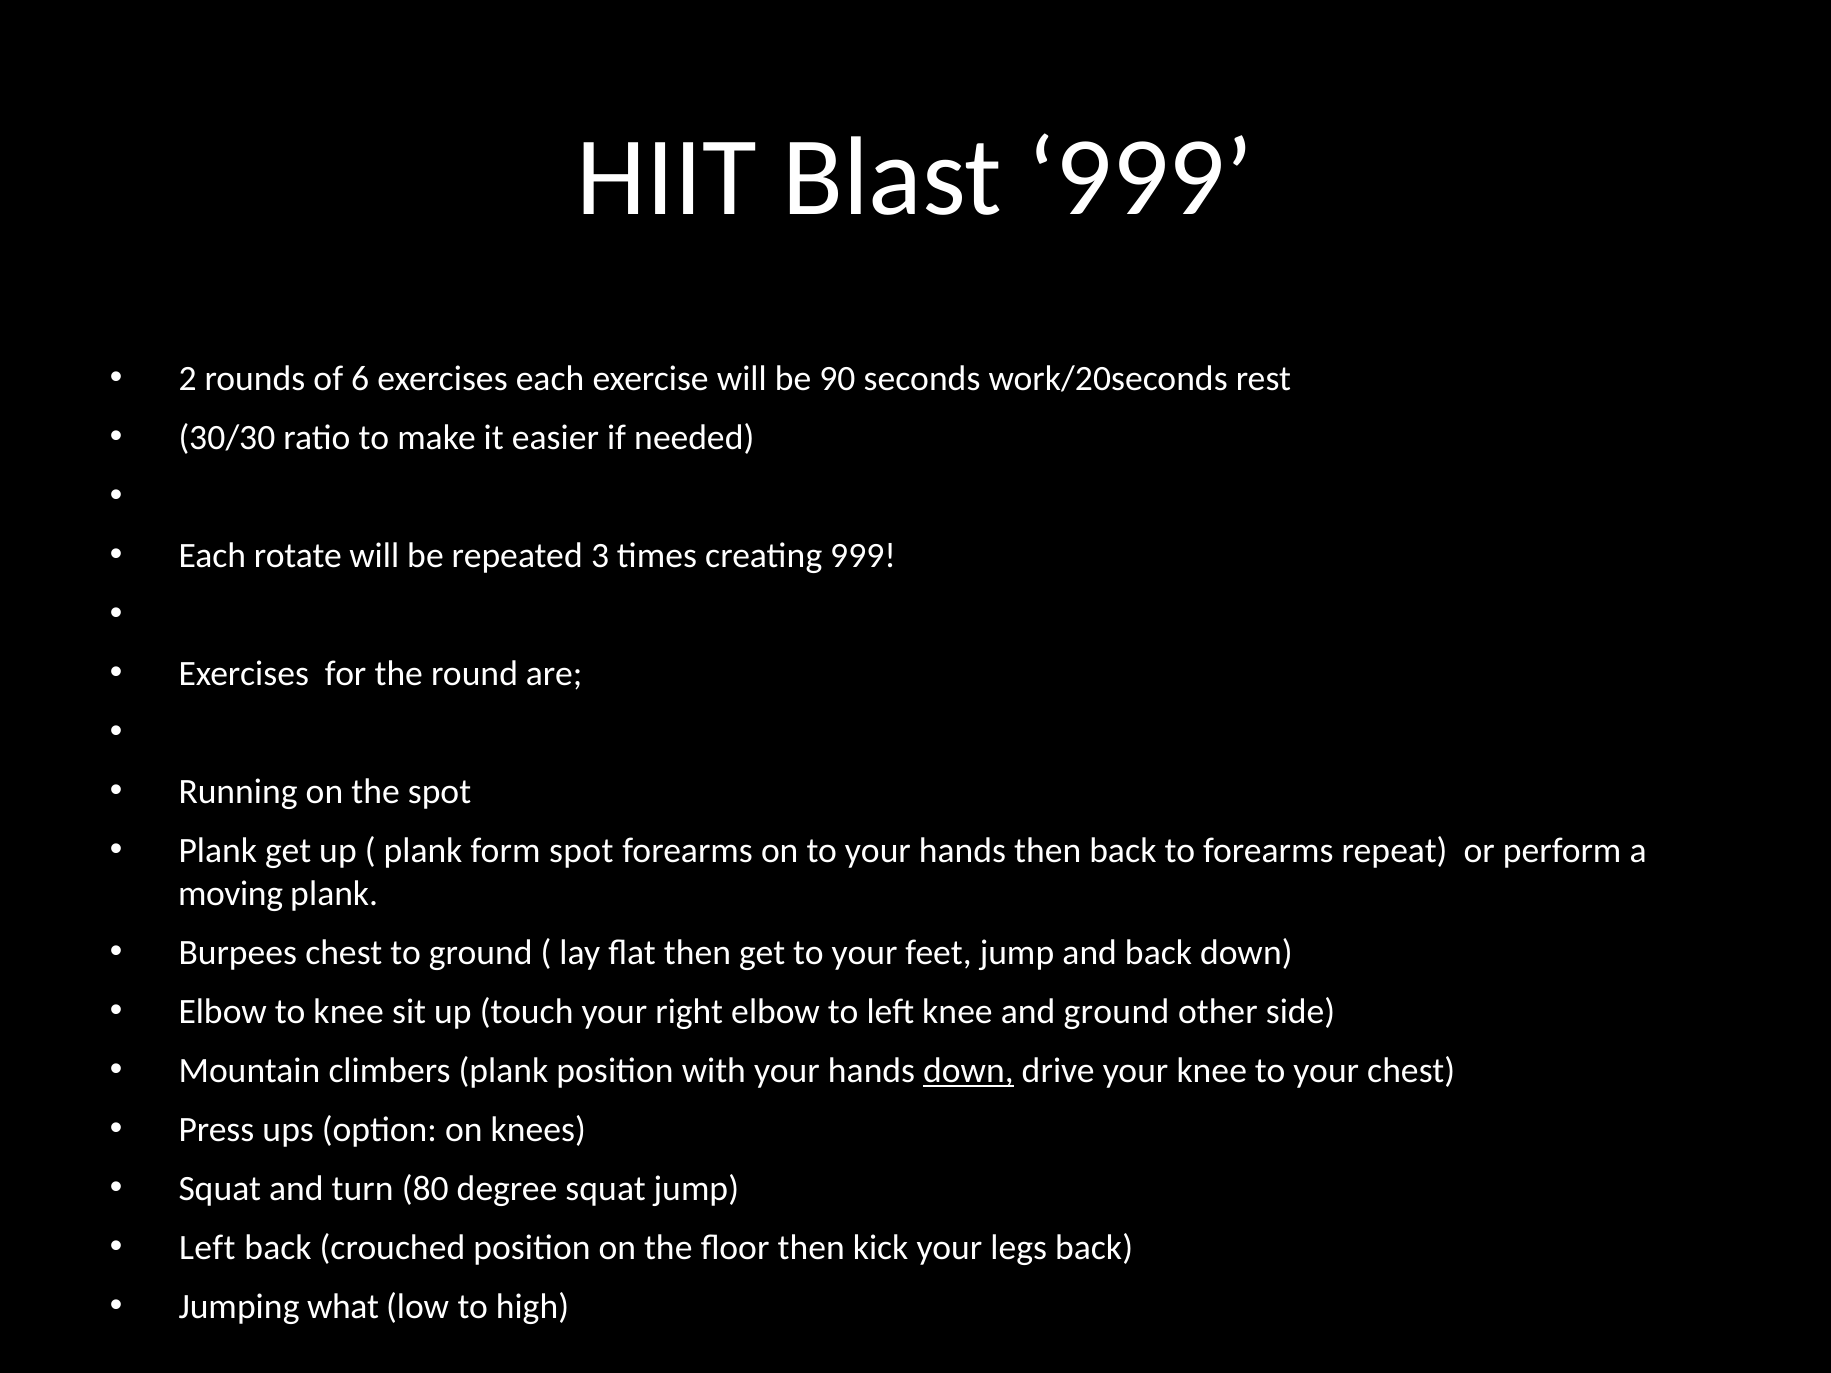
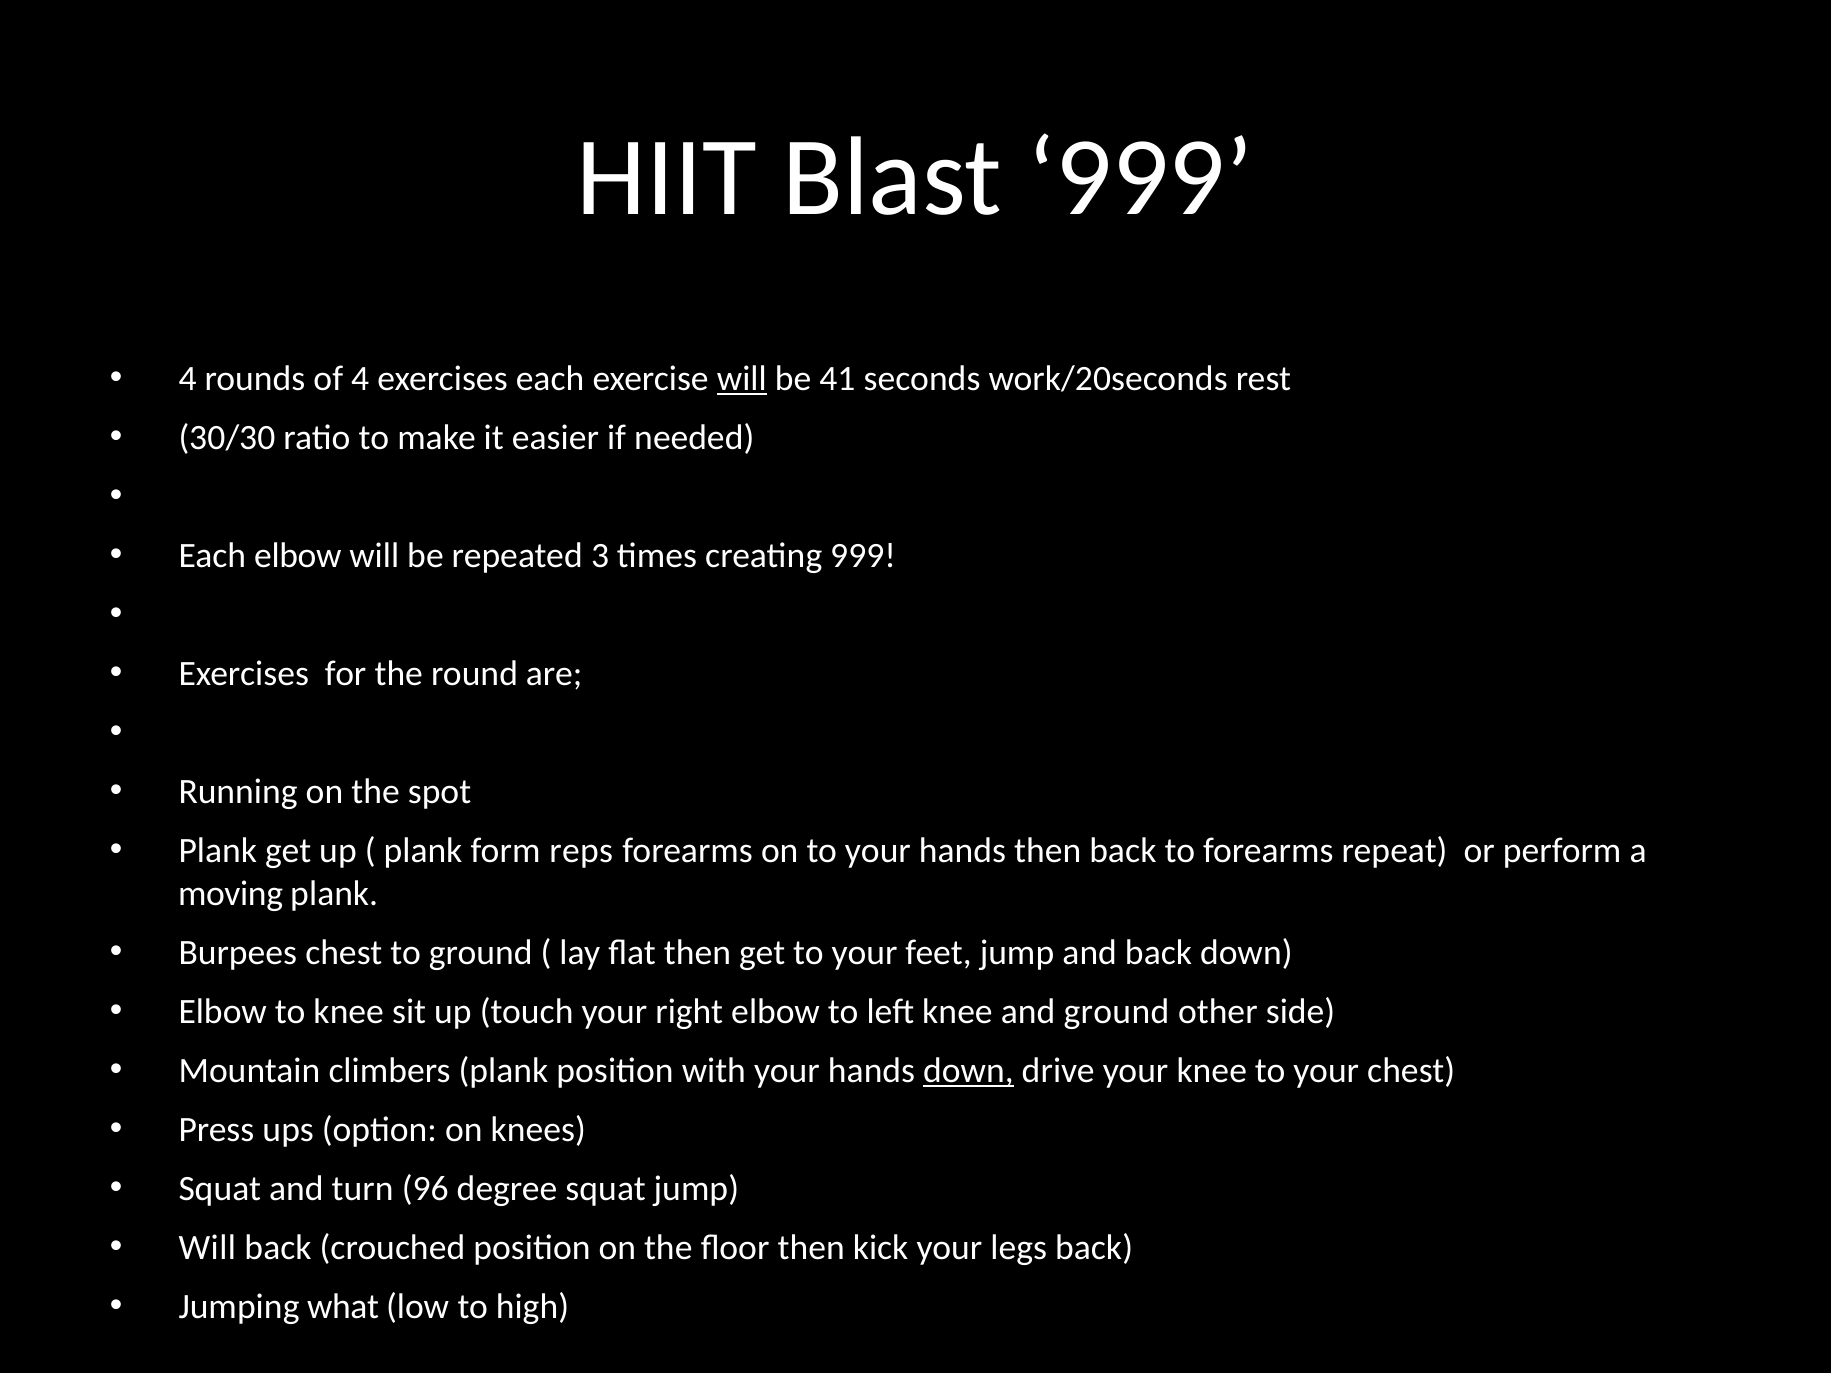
2: 2 -> 4 (188, 379)
of 6: 6 -> 4 (360, 379)
will underline: none -> present (742, 379)
90: 90 -> 41 (837, 379)
Each rotate: rotate -> elbow (298, 556)
form spot: spot -> reps (581, 851)
80: 80 -> 96 (425, 1189)
Left: Left -> Will (207, 1248)
